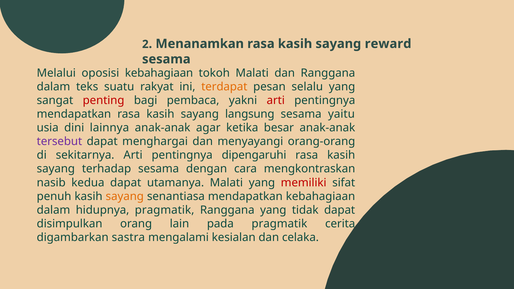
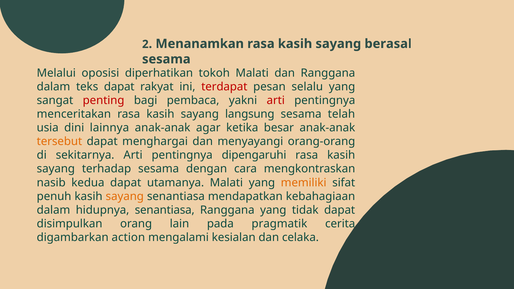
reward: reward -> berasal (388, 44)
oposisi kebahagiaan: kebahagiaan -> diperhatikan (159, 73)
teks suatu: suatu -> dapat (119, 87)
terdapat colour: orange -> red (224, 87)
mendapatkan: mendapatkan -> menceritakan (74, 114)
yaitu: yaitu -> telah (341, 114)
tersebut colour: purple -> orange (59, 142)
memiliki colour: red -> orange (304, 183)
hidupnya pragmatik: pragmatik -> senantiasa (165, 210)
sastra: sastra -> action (128, 237)
